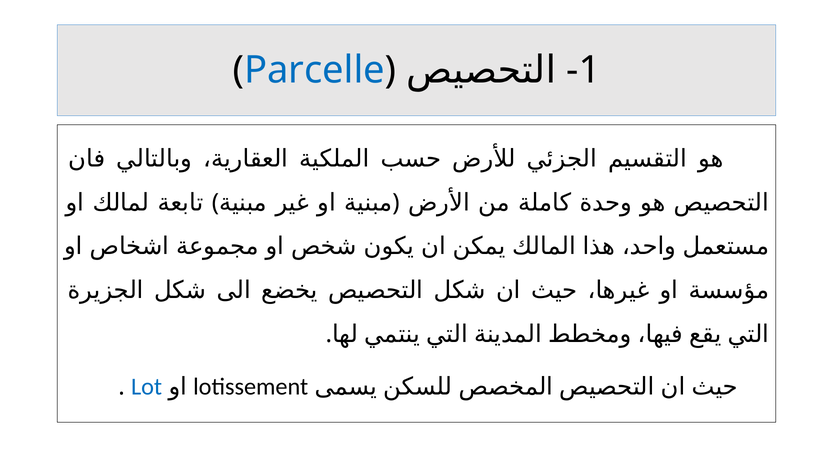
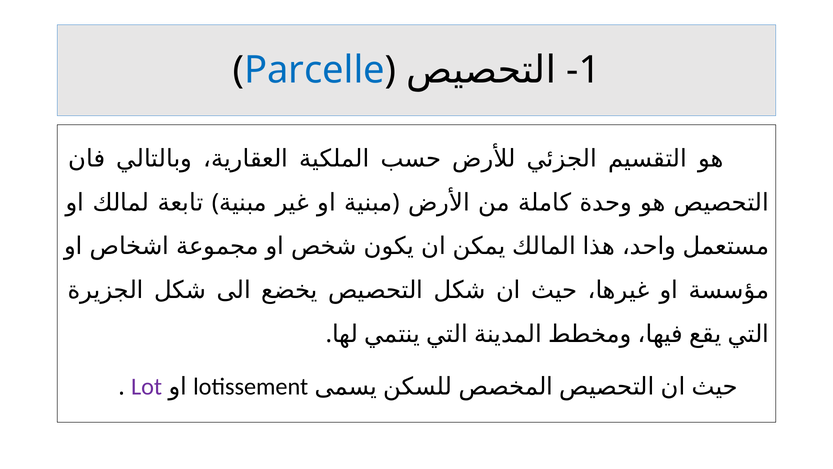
Lot colour: blue -> purple (147, 386)
